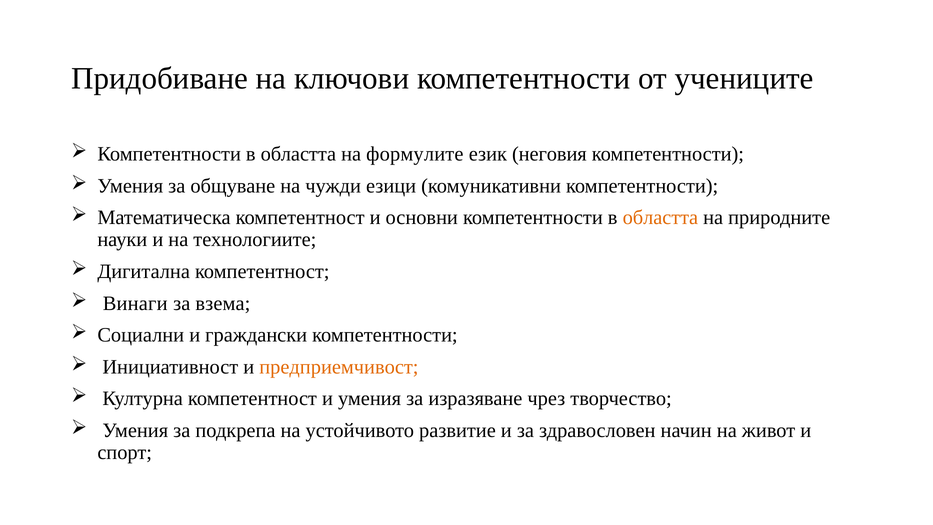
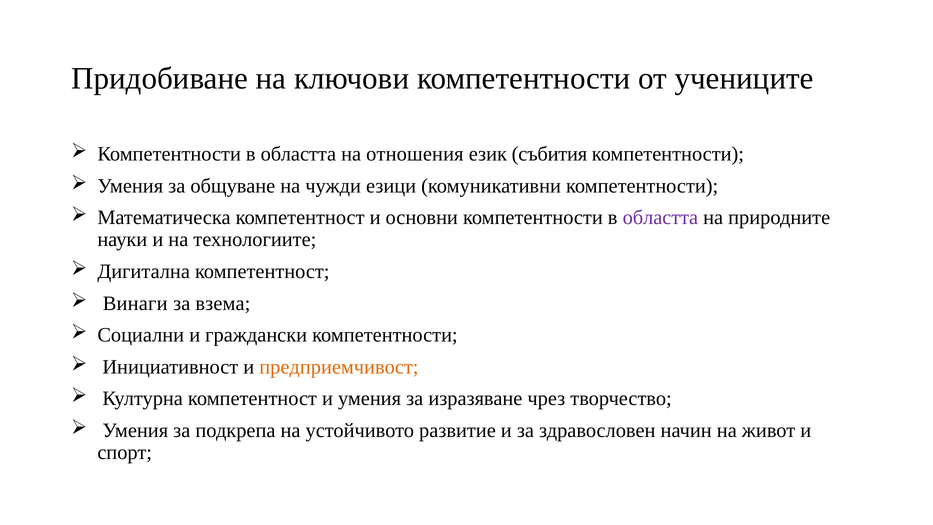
формулите: формулите -> отношения (415, 154)
неговия: неговия -> събития (549, 154)
областта colour: orange -> purple (660, 218)
